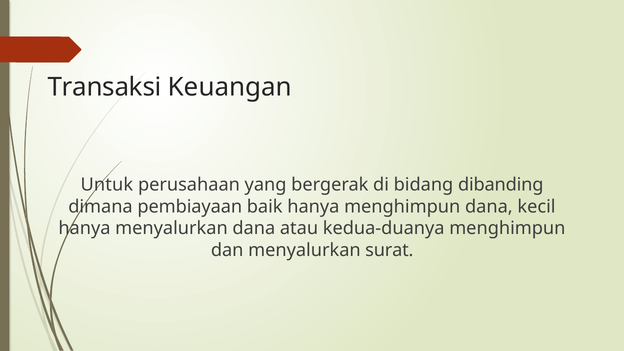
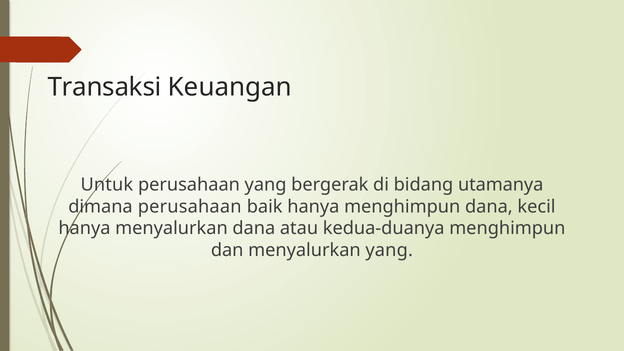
dibanding: dibanding -> utamanya (501, 185)
dimana pembiayaan: pembiayaan -> perusahaan (190, 207)
menyalurkan surat: surat -> yang (389, 250)
